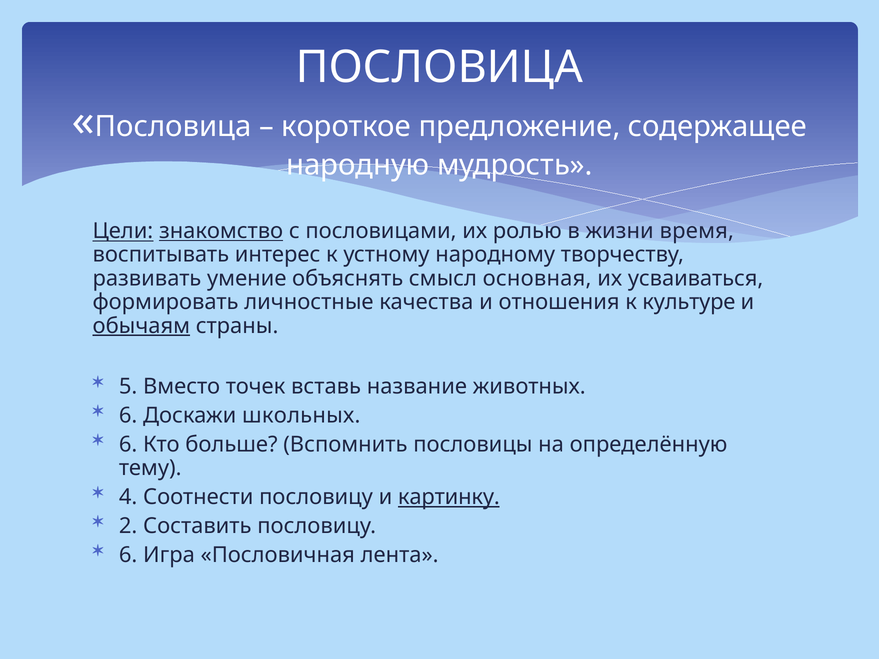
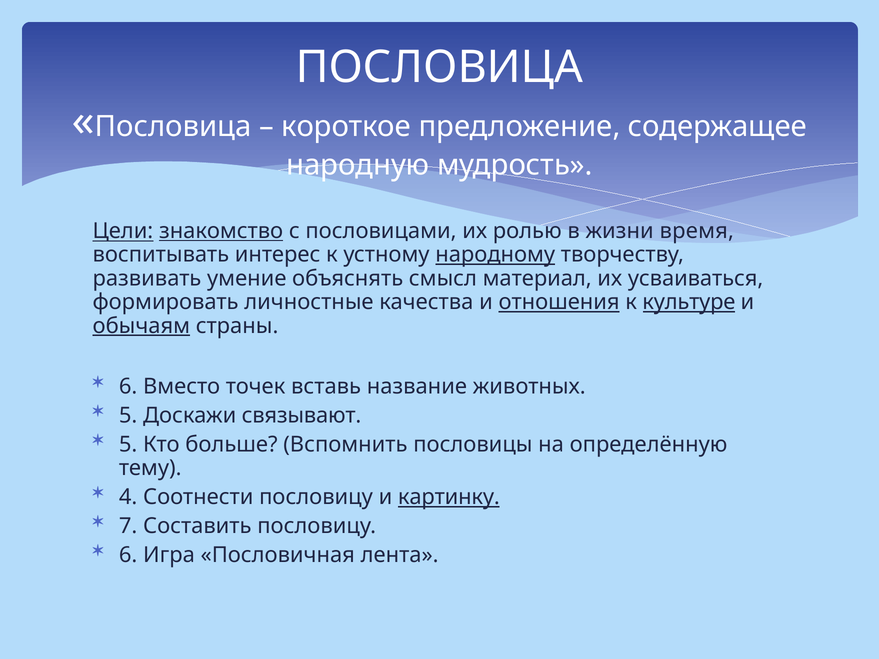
народному underline: none -> present (495, 255)
основная: основная -> материал (537, 279)
отношения underline: none -> present (559, 302)
культуре underline: none -> present (689, 302)
5: 5 -> 6 (128, 387)
6: 6 -> 5 (128, 416)
школьных: школьных -> связывают (301, 416)
6: 6 -> 5 (128, 445)
2: 2 -> 7 (128, 526)
